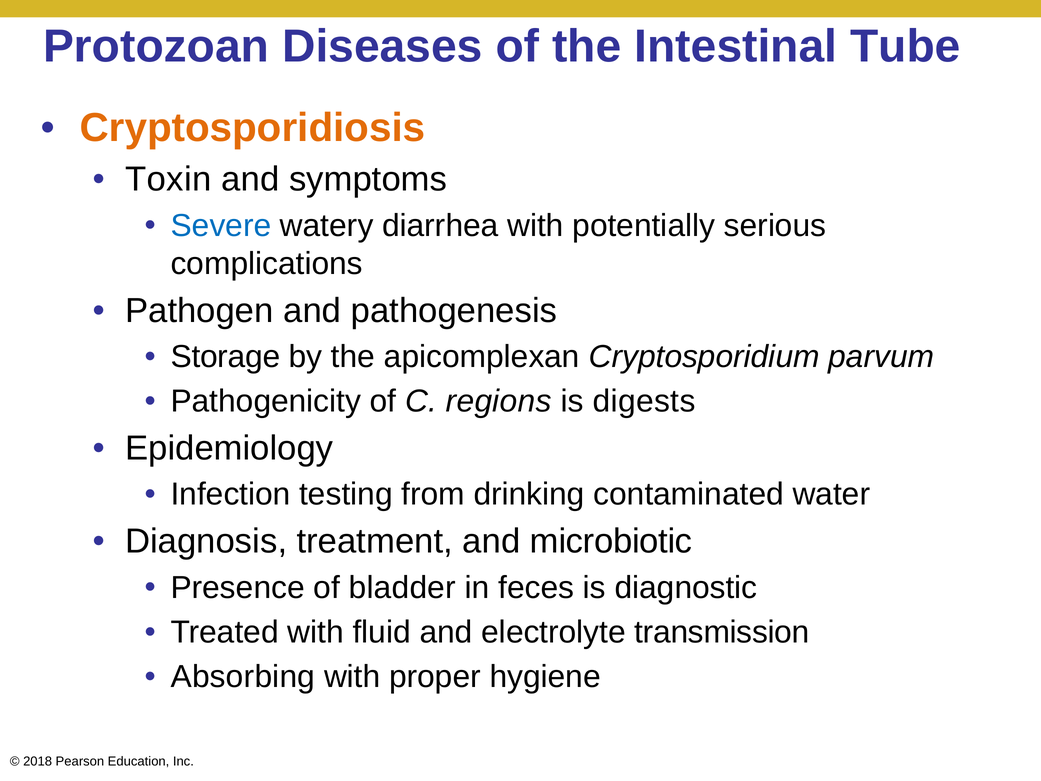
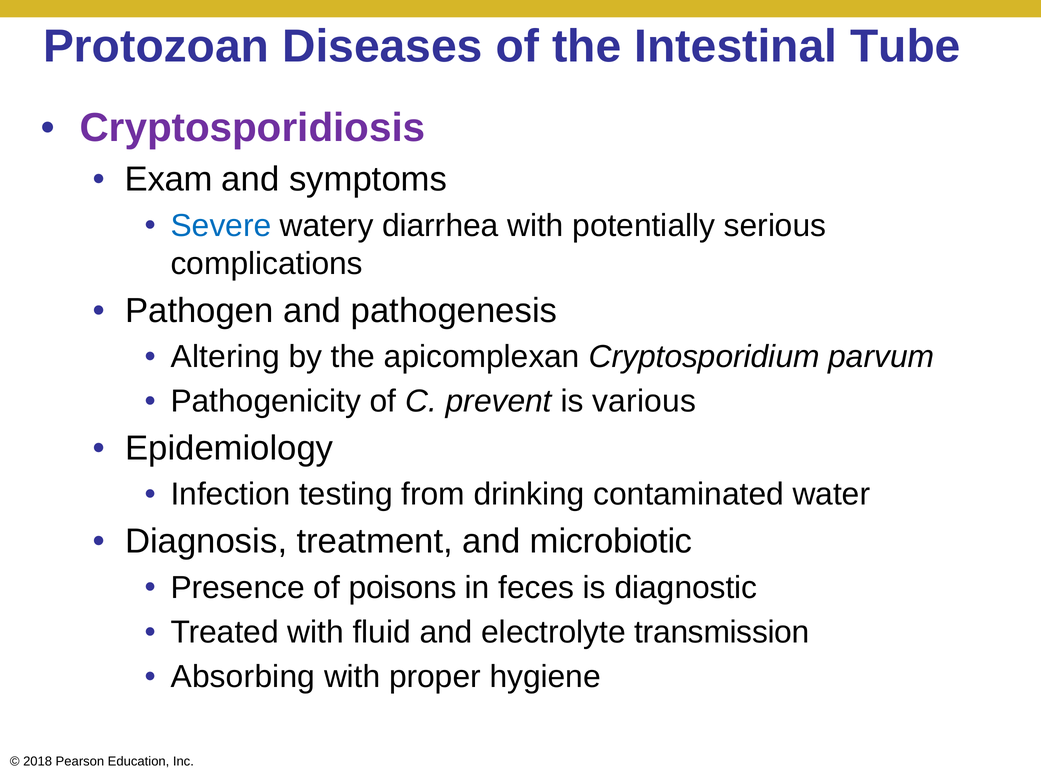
Cryptosporidiosis colour: orange -> purple (252, 128)
Toxin: Toxin -> Exam (169, 179)
Storage: Storage -> Altering (225, 357)
regions: regions -> prevent (499, 401)
digests: digests -> various (644, 401)
bladder: bladder -> poisons (403, 587)
